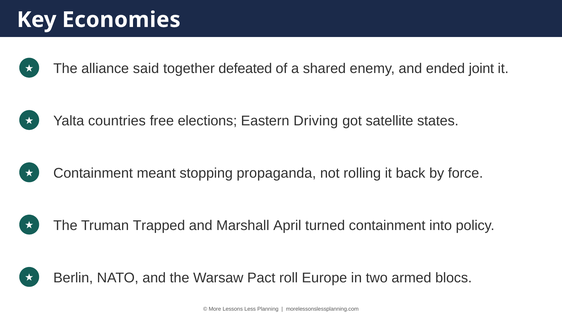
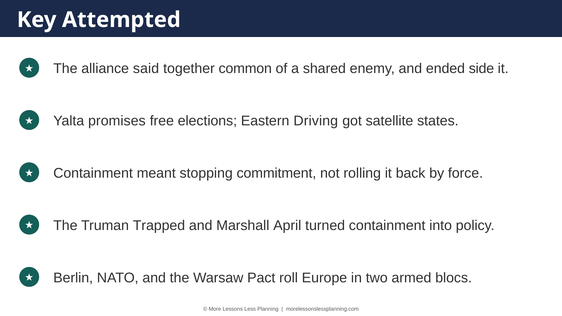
Economies: Economies -> Attempted (121, 20)
defeated: defeated -> common (245, 69)
joint: joint -> side (481, 69)
countries: countries -> promises (117, 121)
propaganda: propaganda -> commitment (276, 173)
